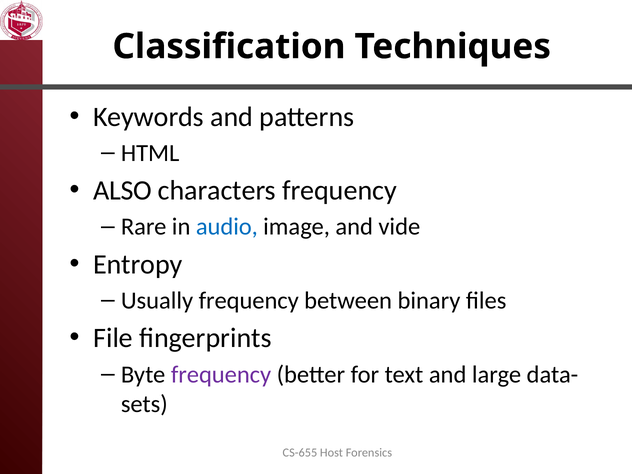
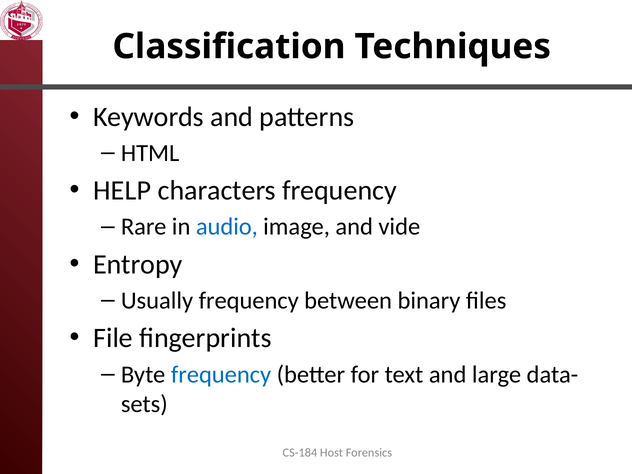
ALSO: ALSO -> HELP (122, 191)
frequency colour: purple -> blue (221, 374)
CS-655: CS-655 -> CS-184 (300, 453)
